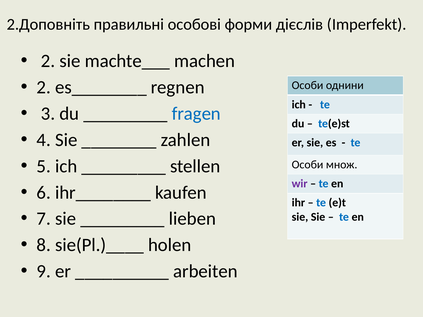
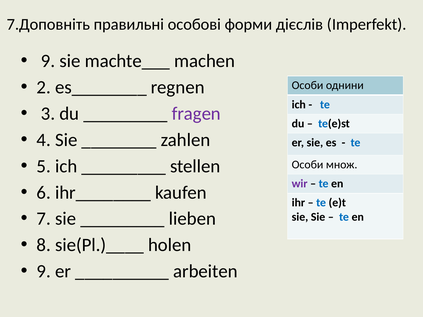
2.Доповніть: 2.Доповніть -> 7.Доповніть (48, 24)
2: 2 -> 9 (48, 61)
fragen colour: blue -> purple (196, 114)
